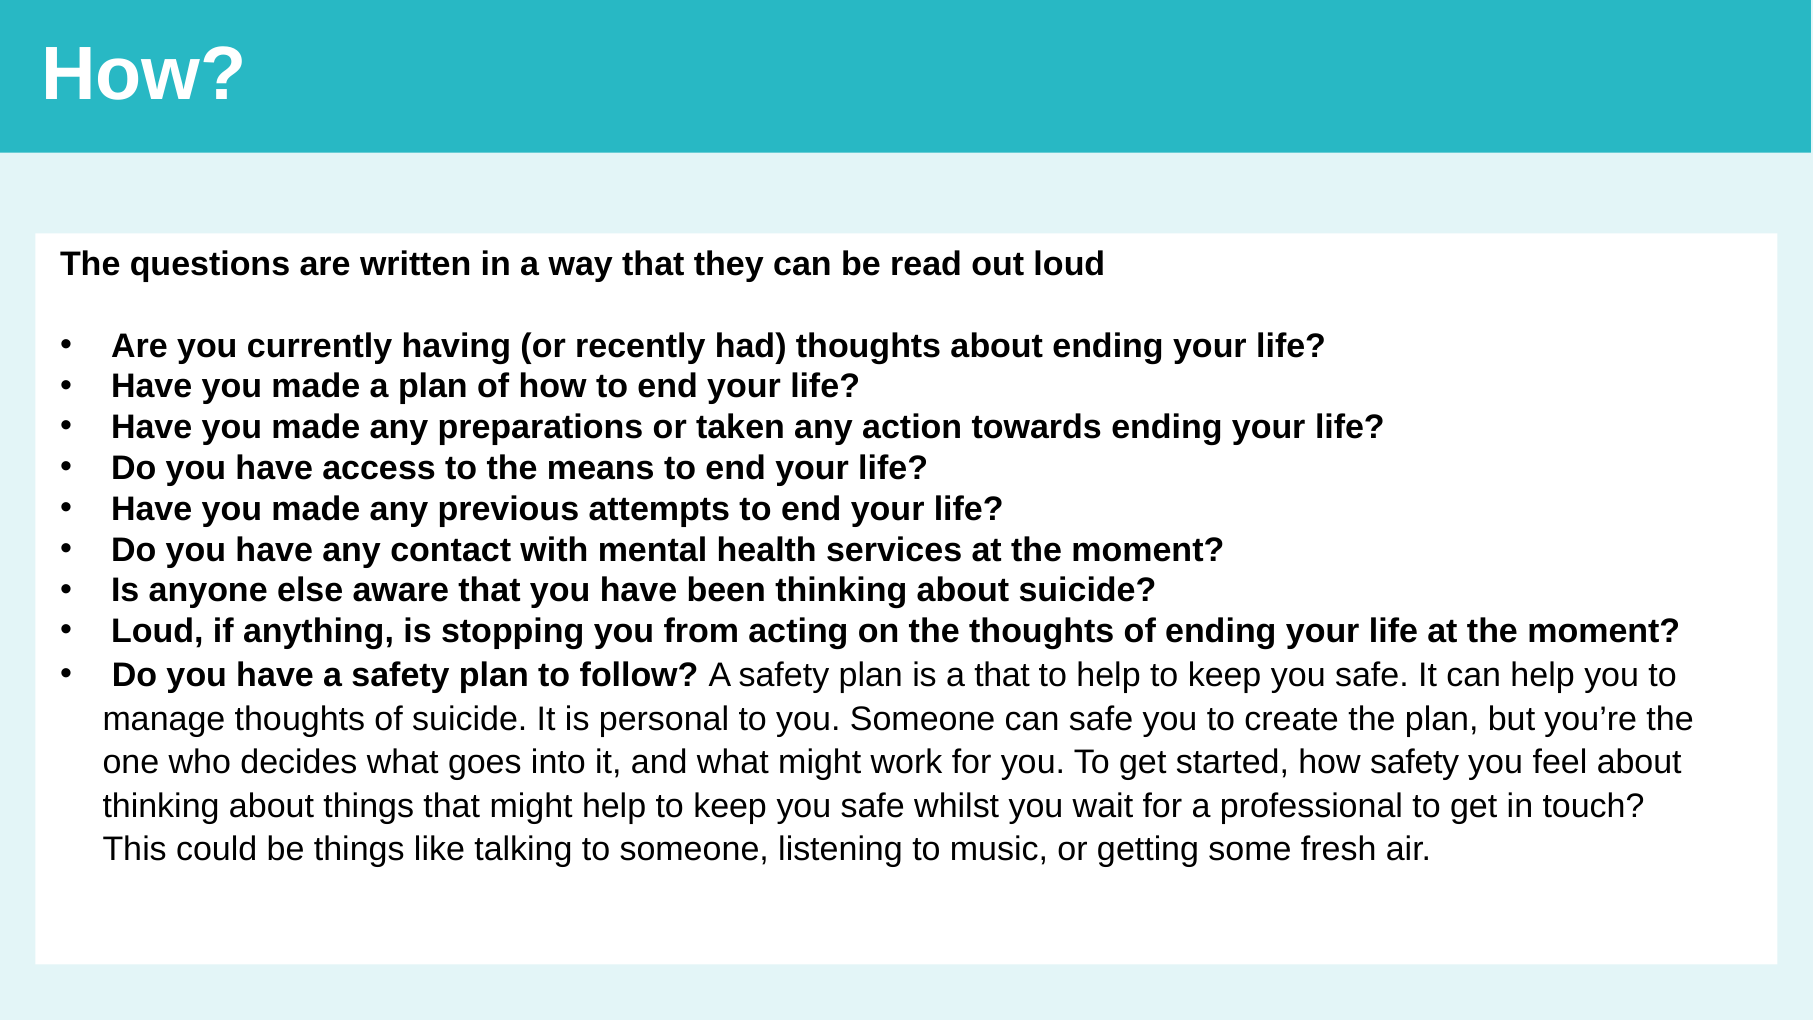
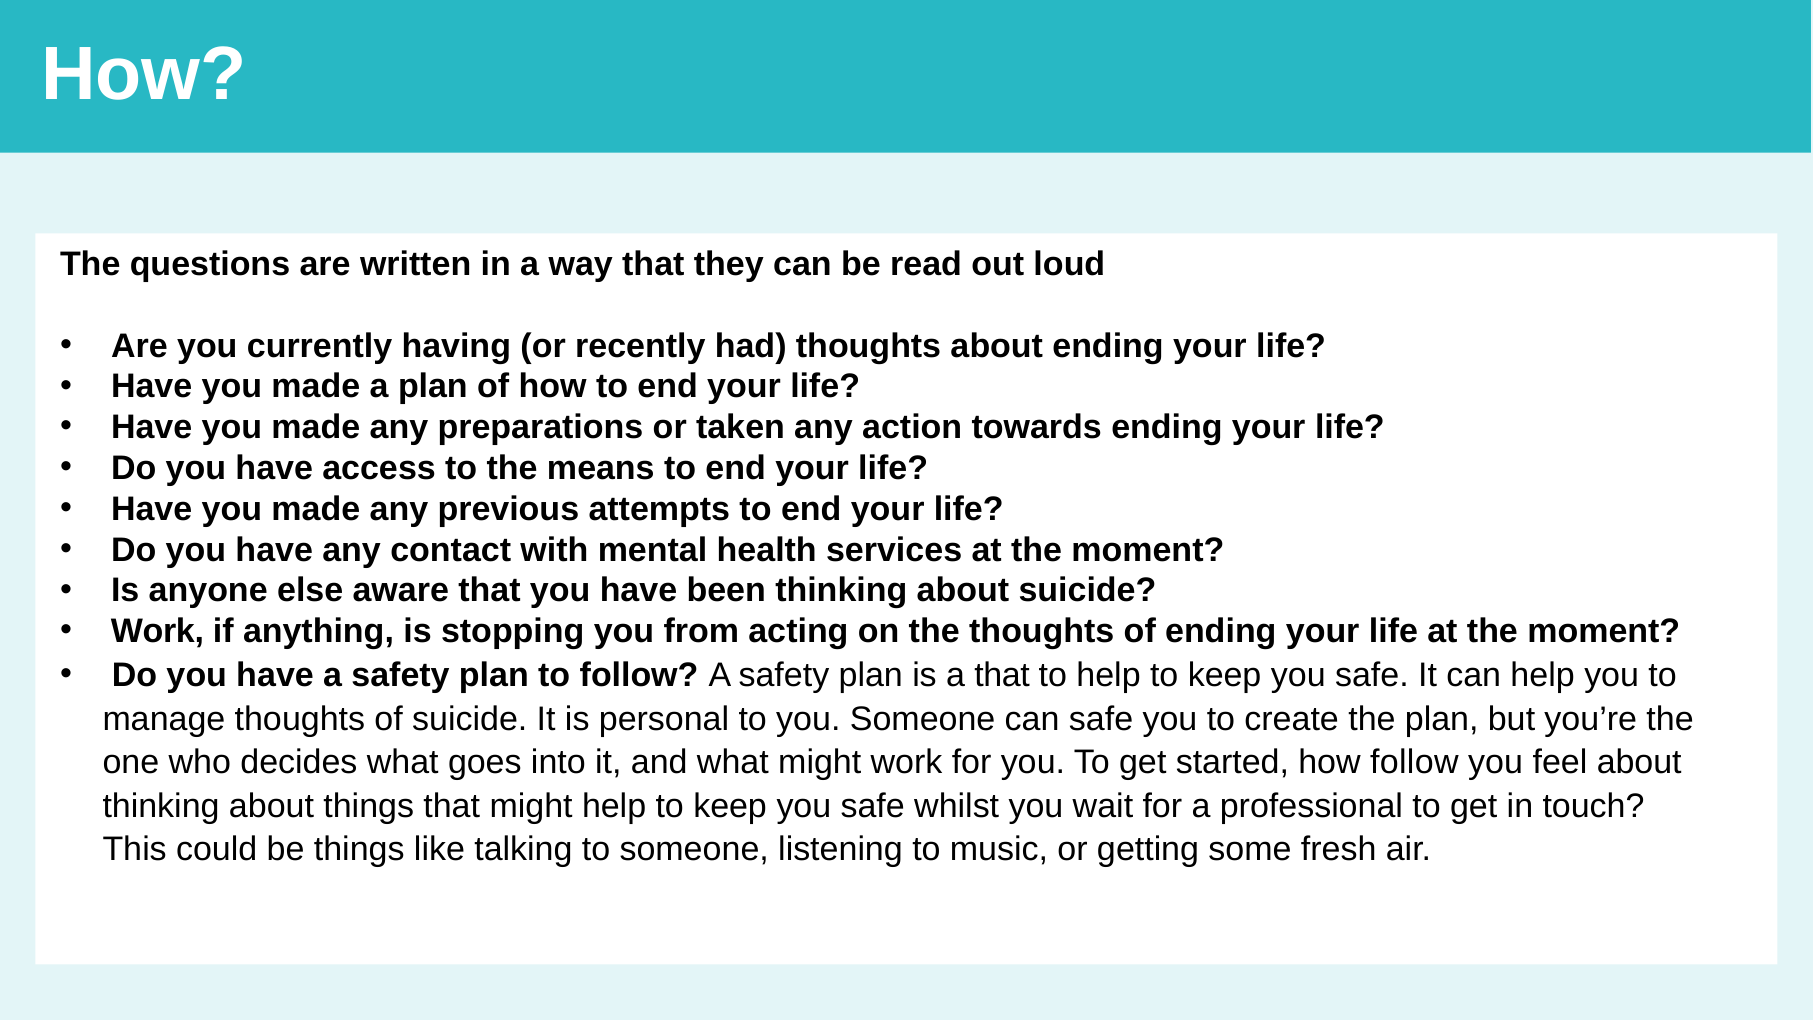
Loud: Loud -> Work (157, 631)
how safety: safety -> follow (1414, 762)
